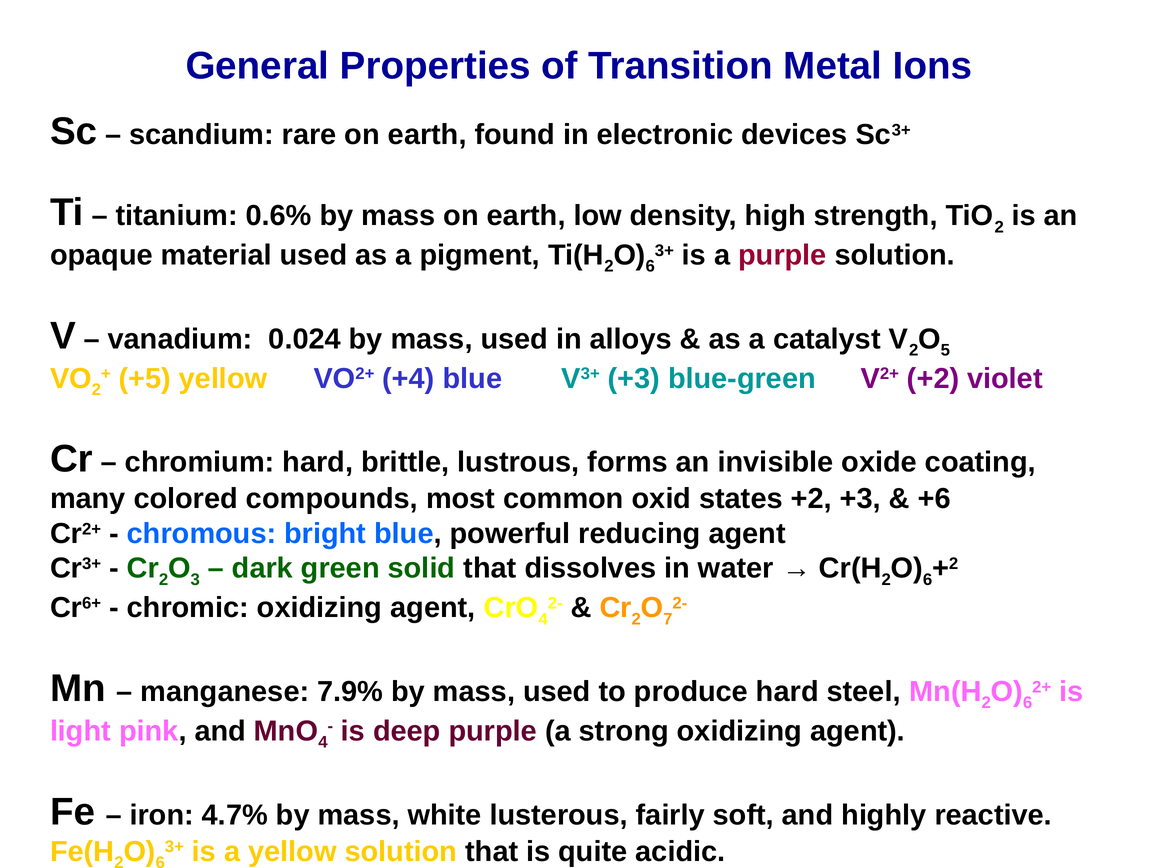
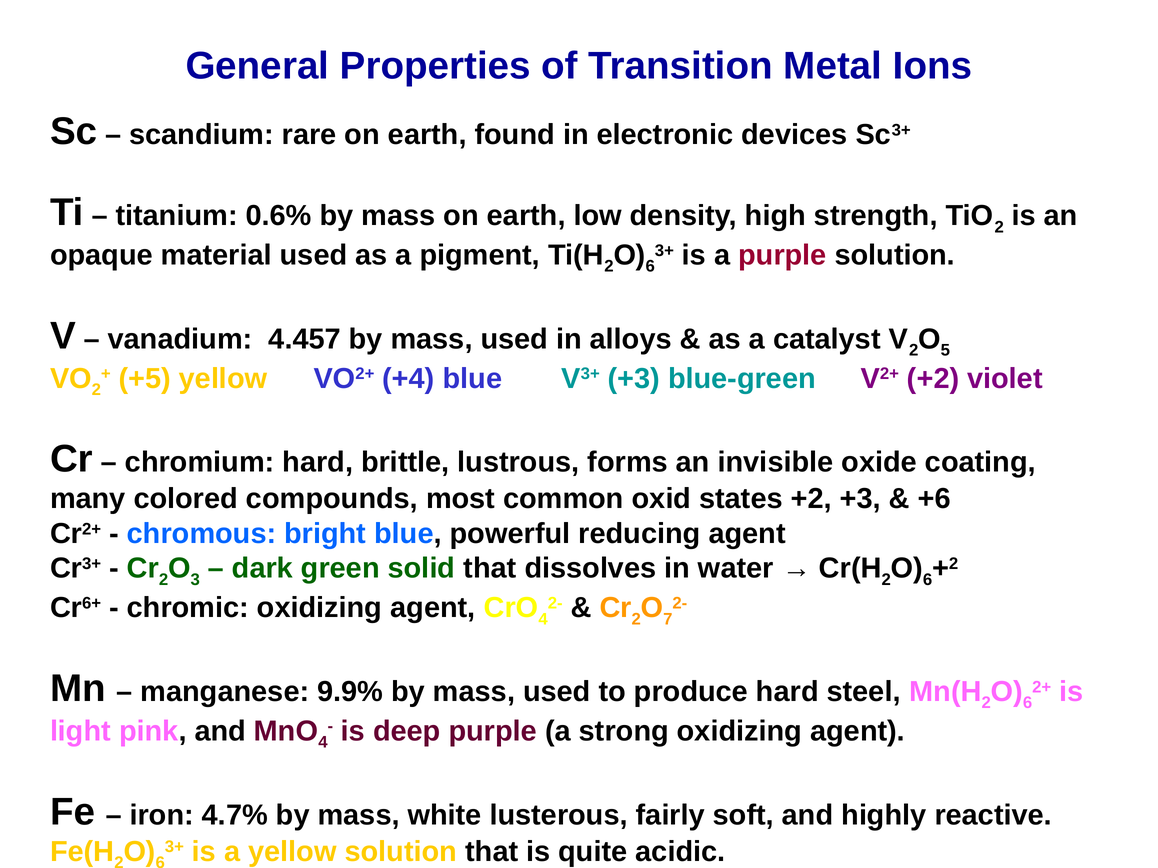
0.024: 0.024 -> 4.457 (305, 339)
7.9%: 7.9% -> 9.9% (350, 692)
